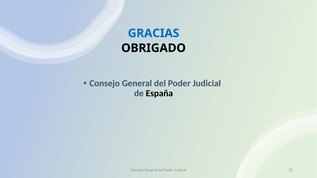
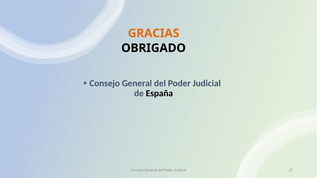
GRACIAS colour: blue -> orange (154, 33)
